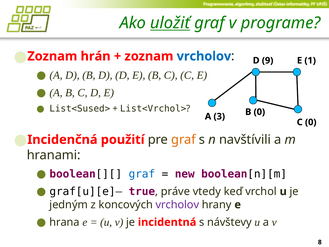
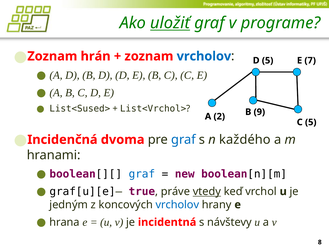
D 9: 9 -> 5 (268, 60)
1: 1 -> 7 (310, 60)
3: 3 -> 2 (219, 116)
B 0: 0 -> 9 (259, 112)
C 0: 0 -> 5 (311, 122)
použití: použití -> dvoma (123, 140)
graf colour: orange -> blue (183, 140)
navštívili: navštívili -> každého (245, 140)
vtedy underline: none -> present (207, 191)
vrcholov colour: purple -> blue (177, 204)
